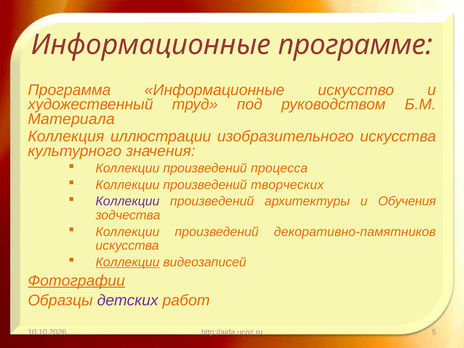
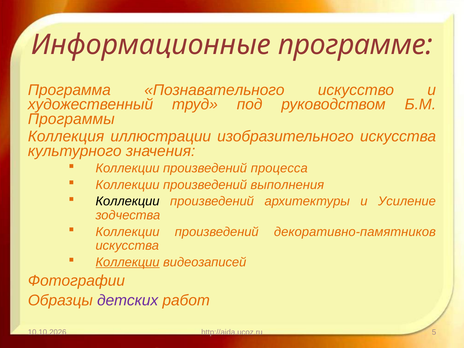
Программа Информационные: Информационные -> Познавательного (214, 90)
Материала: Материала -> Программы (71, 119)
творческих: творческих -> выполнения (287, 185)
Коллекции colour: purple -> black (128, 201)
Обучения: Обучения -> Усиление (407, 201)
Фотографии underline: present -> none (76, 281)
